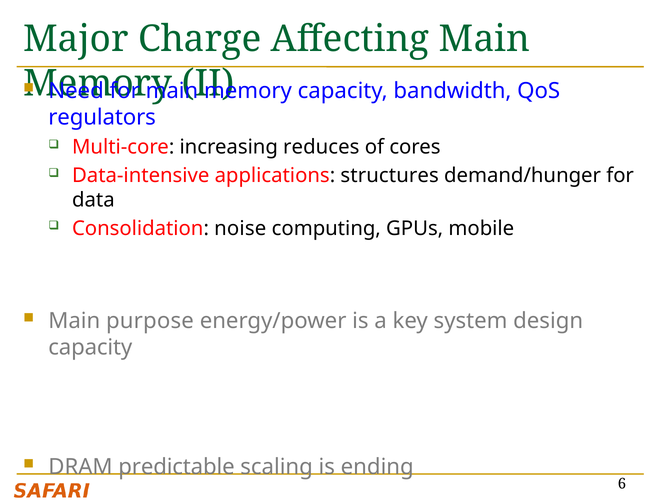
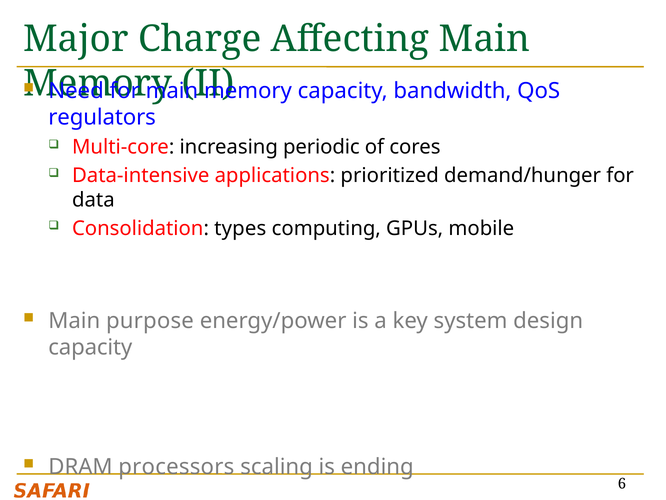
reduces: reduces -> periodic (321, 147)
structures: structures -> prioritized (390, 175)
noise: noise -> types (240, 228)
predictable: predictable -> processors (176, 466)
